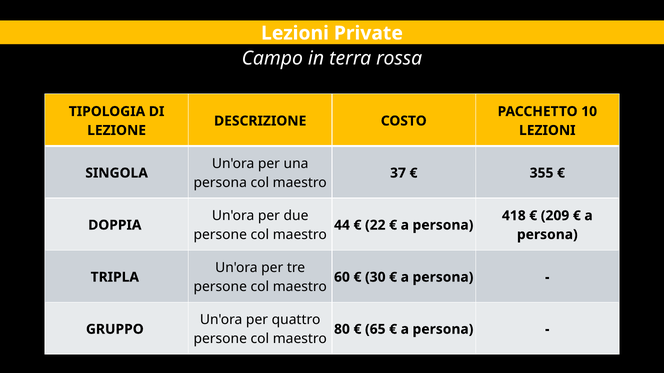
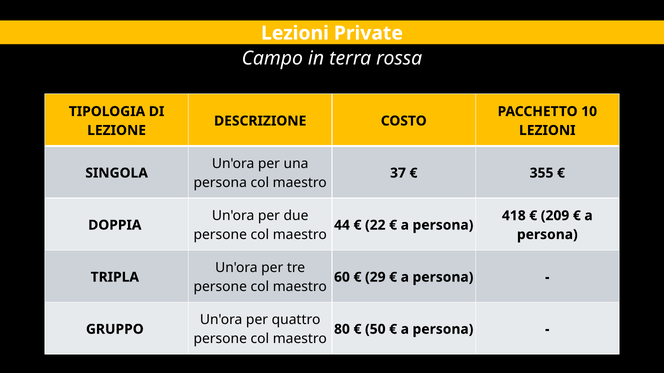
30: 30 -> 29 (375, 278)
65: 65 -> 50 (375, 330)
